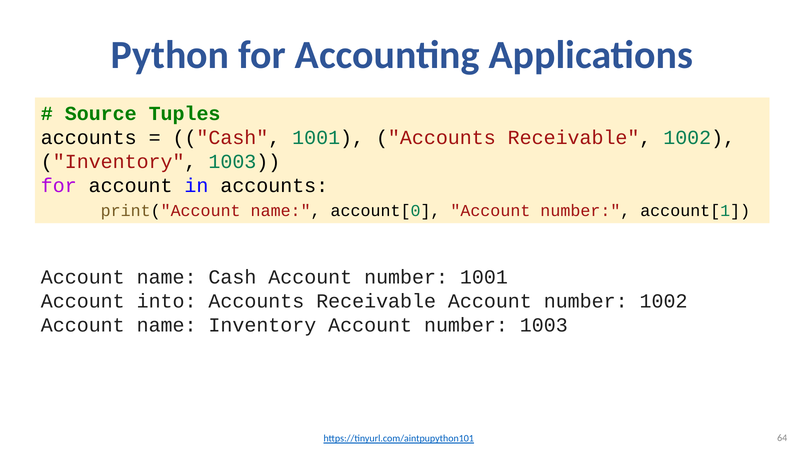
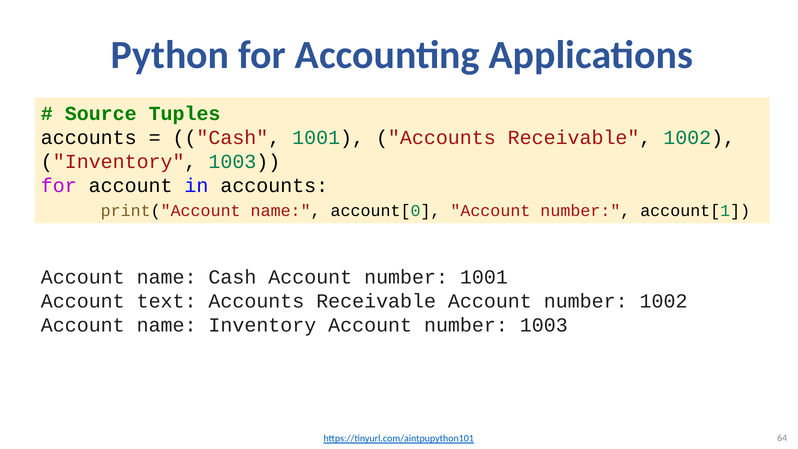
into: into -> text (167, 301)
